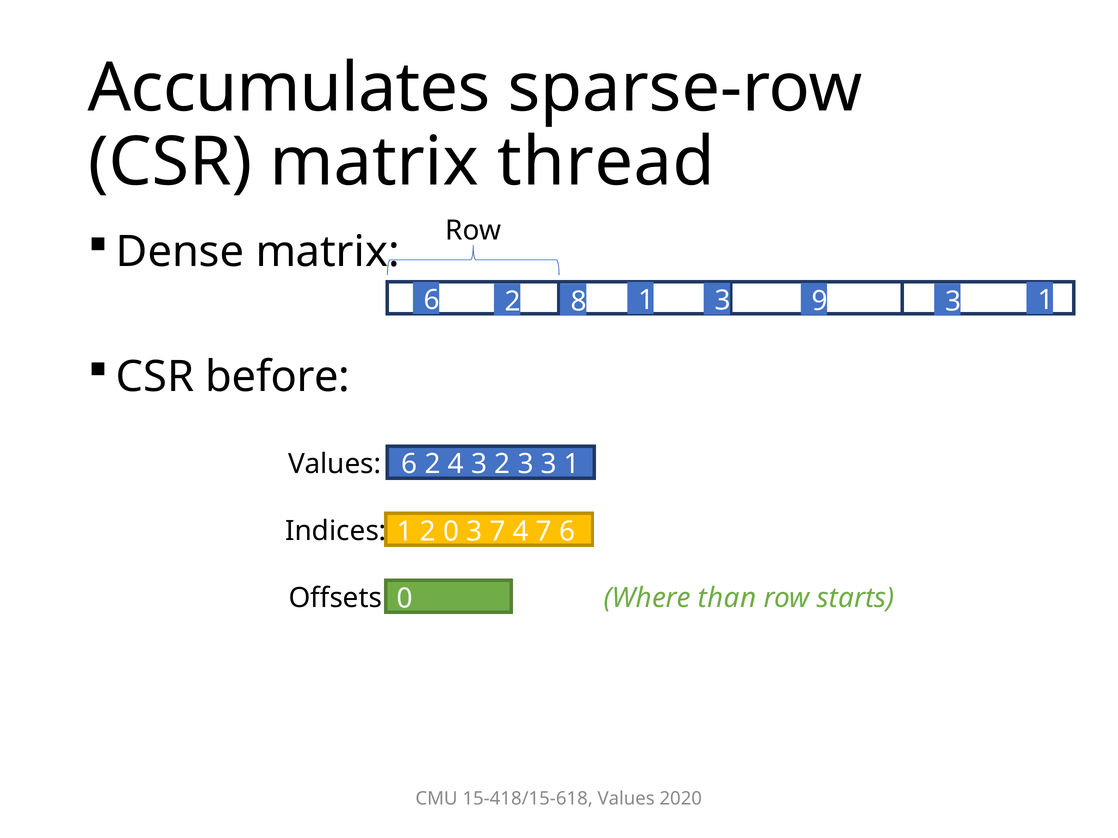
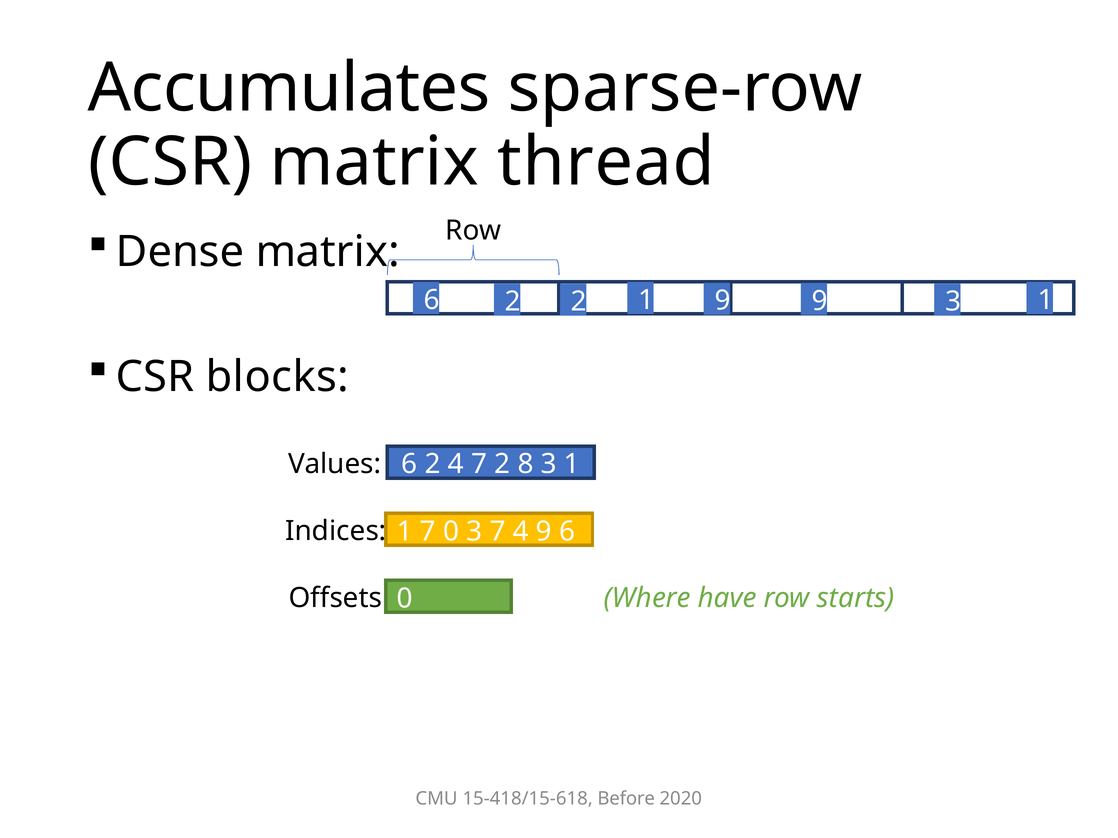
2 8: 8 -> 2 (579, 302)
1 3: 3 -> 9 (723, 301)
before: before -> blocks (277, 377)
4 3: 3 -> 7 (479, 465)
2 3: 3 -> 8 (526, 465)
1 2: 2 -> 7 (428, 532)
4 7: 7 -> 9 (544, 532)
than: than -> have (727, 598)
15-418/15-618 Values: Values -> Before (626, 799)
